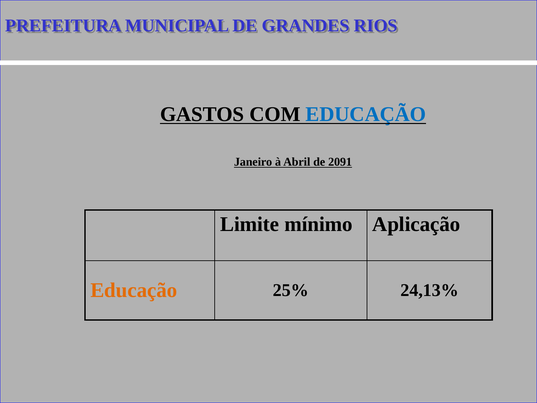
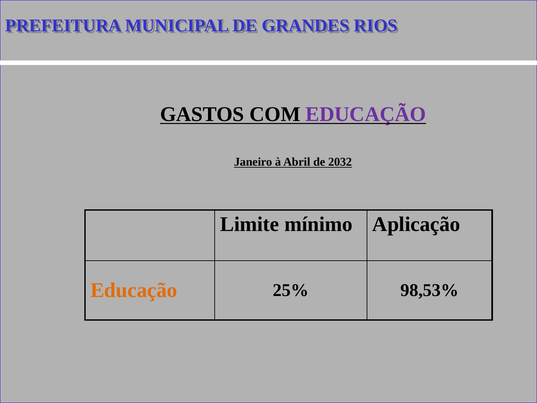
EDUCAÇÃO colour: blue -> purple (366, 114)
2091: 2091 -> 2032 (340, 162)
24,13%: 24,13% -> 98,53% (430, 290)
